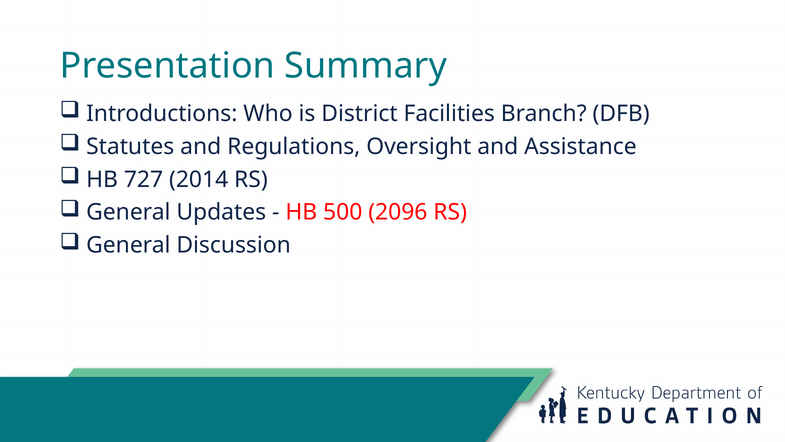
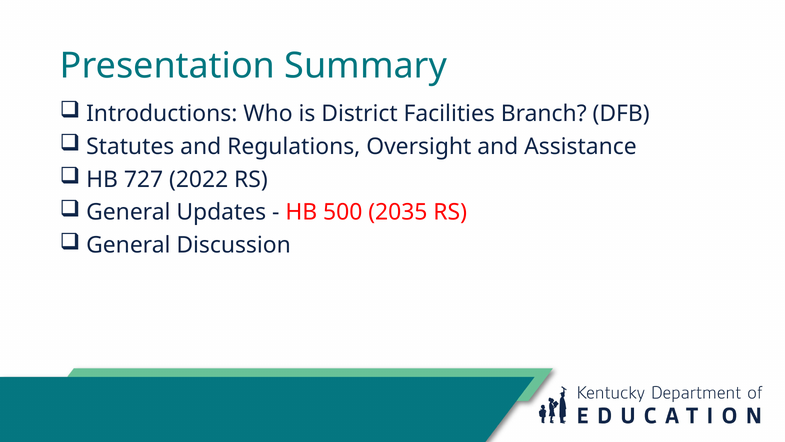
2014: 2014 -> 2022 (199, 179)
2096: 2096 -> 2035 (398, 212)
